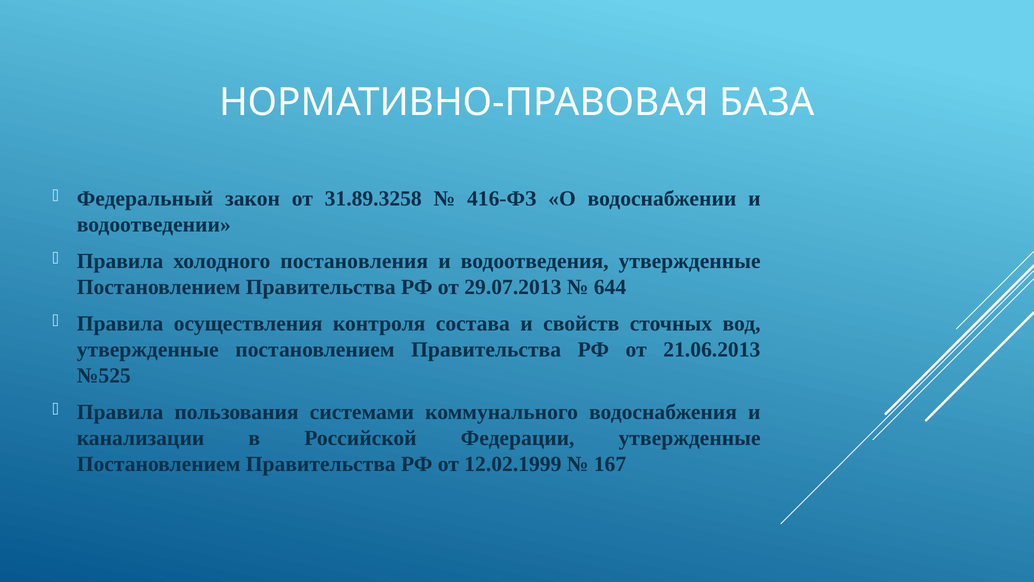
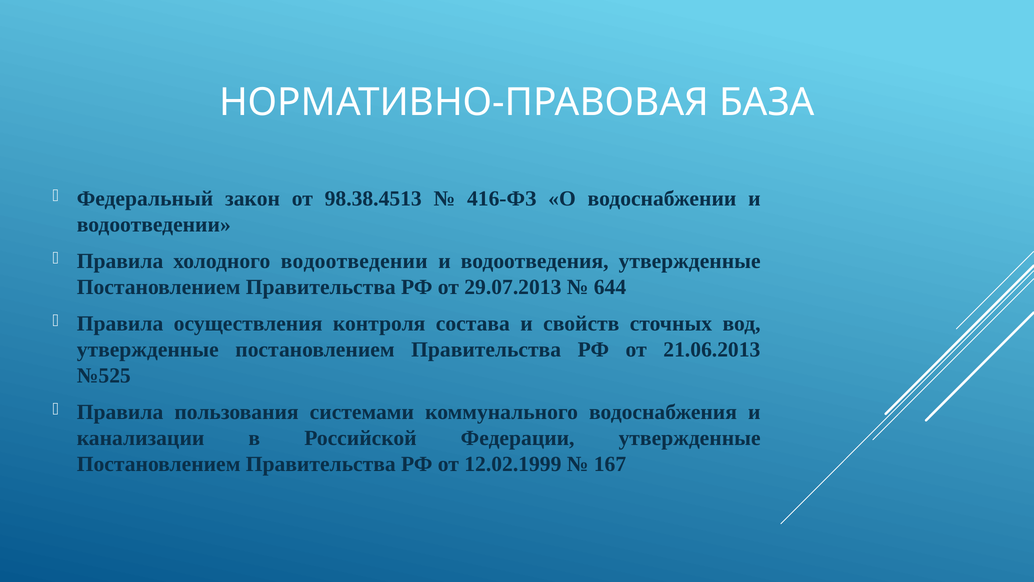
31.89.3258: 31.89.3258 -> 98.38.4513 (373, 198)
холодного постановления: постановления -> водоотведении (354, 261)
